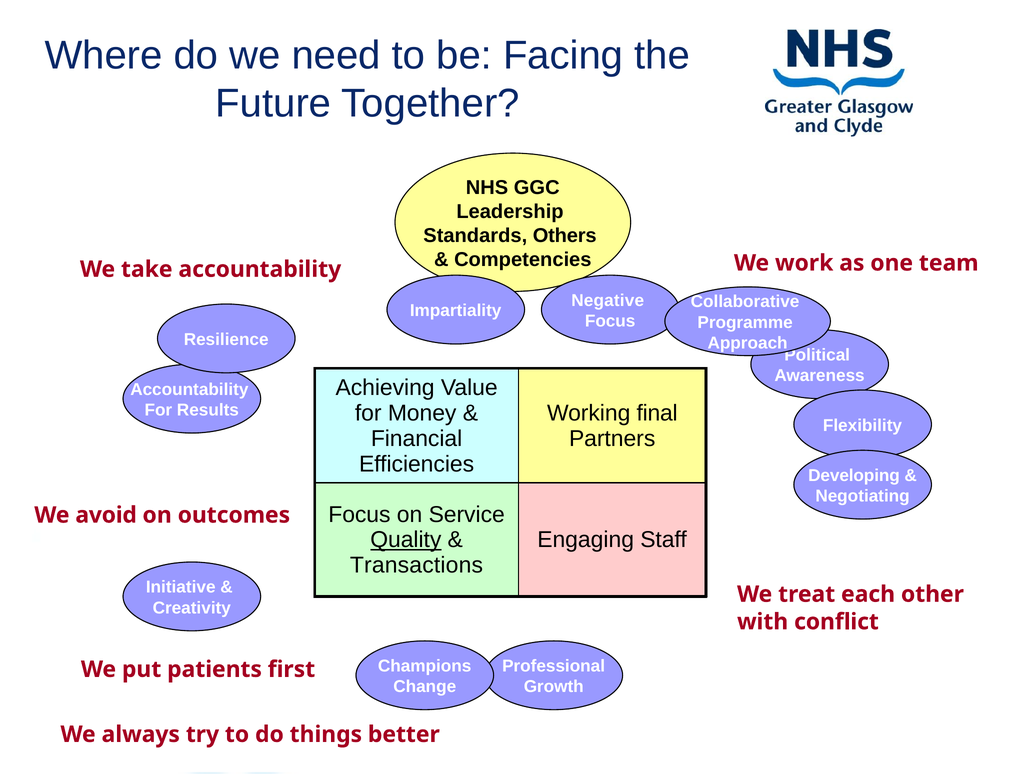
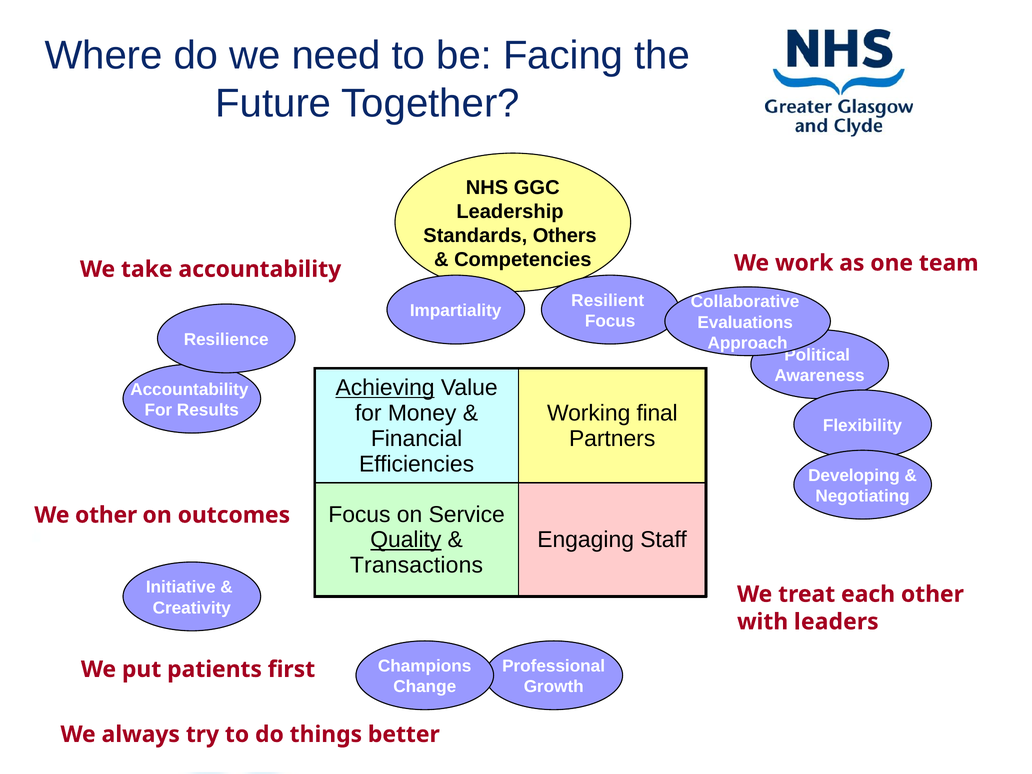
Negative: Negative -> Resilient (608, 300)
Programme: Programme -> Evaluations (745, 322)
Achieving underline: none -> present (385, 388)
We avoid: avoid -> other (106, 515)
conflict: conflict -> leaders (836, 622)
